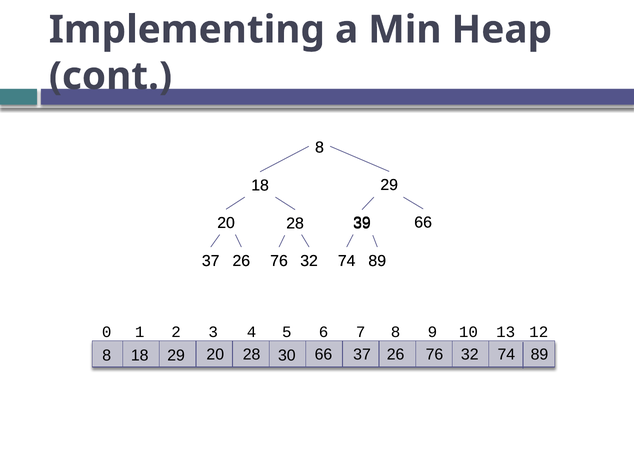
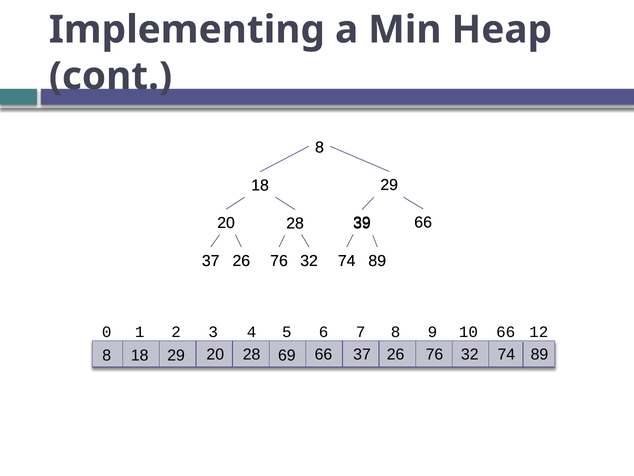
10 13: 13 -> 66 (506, 332)
30: 30 -> 69 (287, 355)
